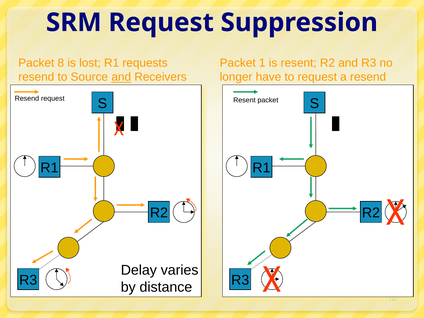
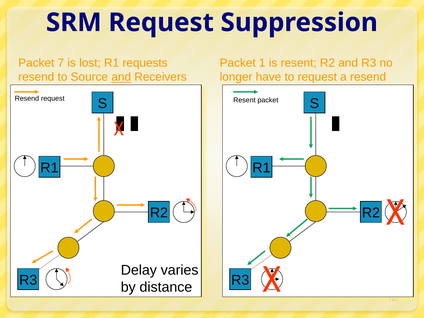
8: 8 -> 7 (61, 63)
